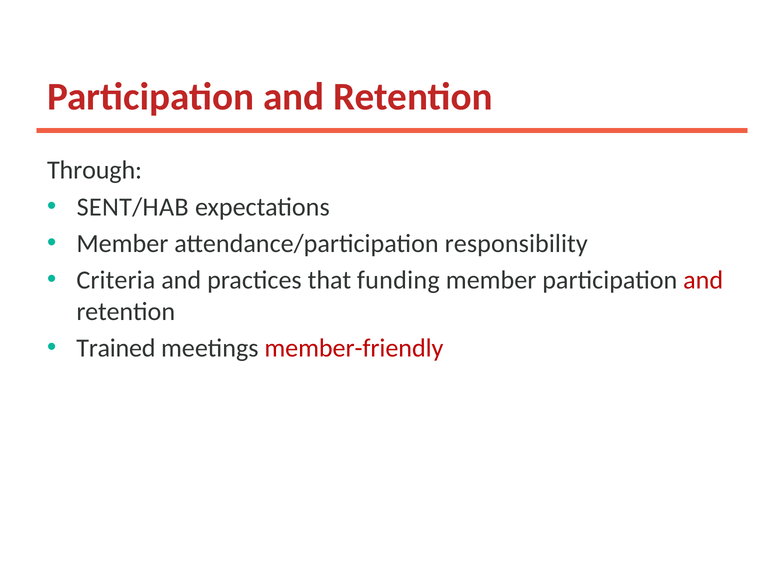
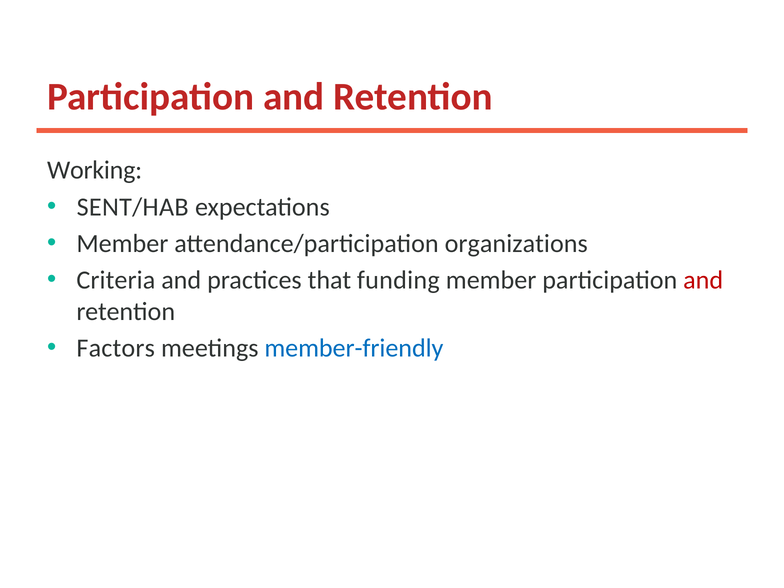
Through: Through -> Working (95, 170)
responsibility: responsibility -> organizations (516, 243)
Trained: Trained -> Factors (116, 348)
member-friendly colour: red -> blue (354, 348)
